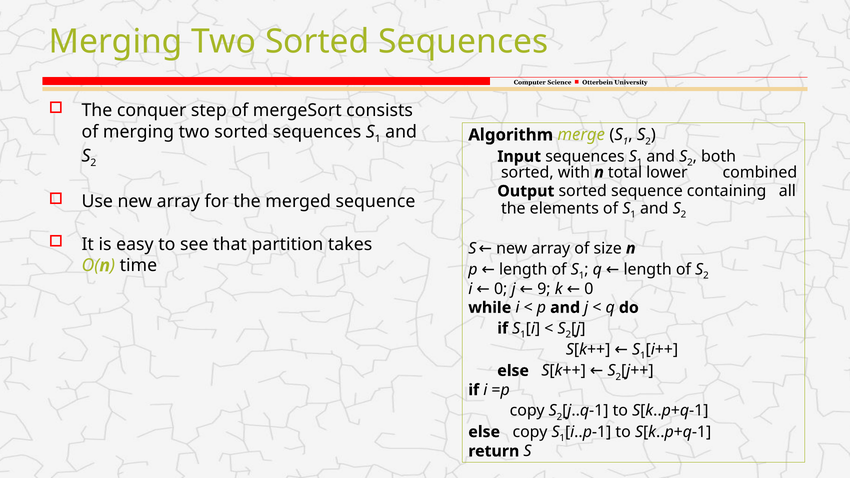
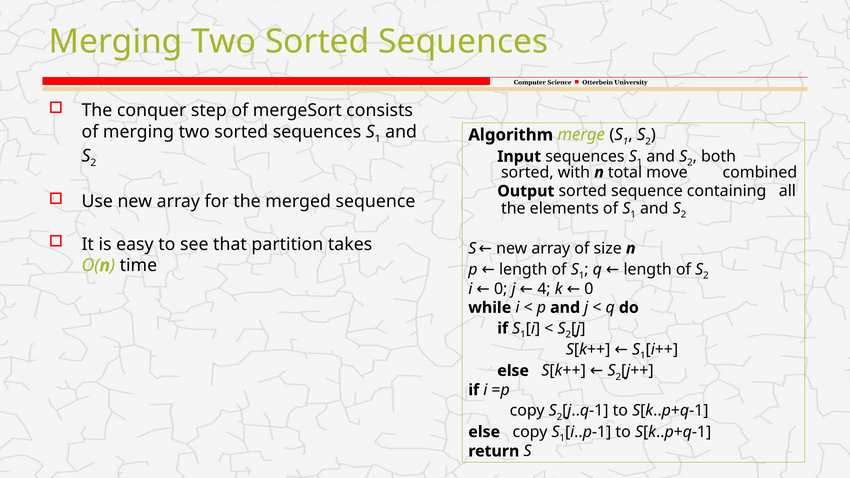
lower: lower -> move (667, 172)
9: 9 -> 4 (544, 289)
